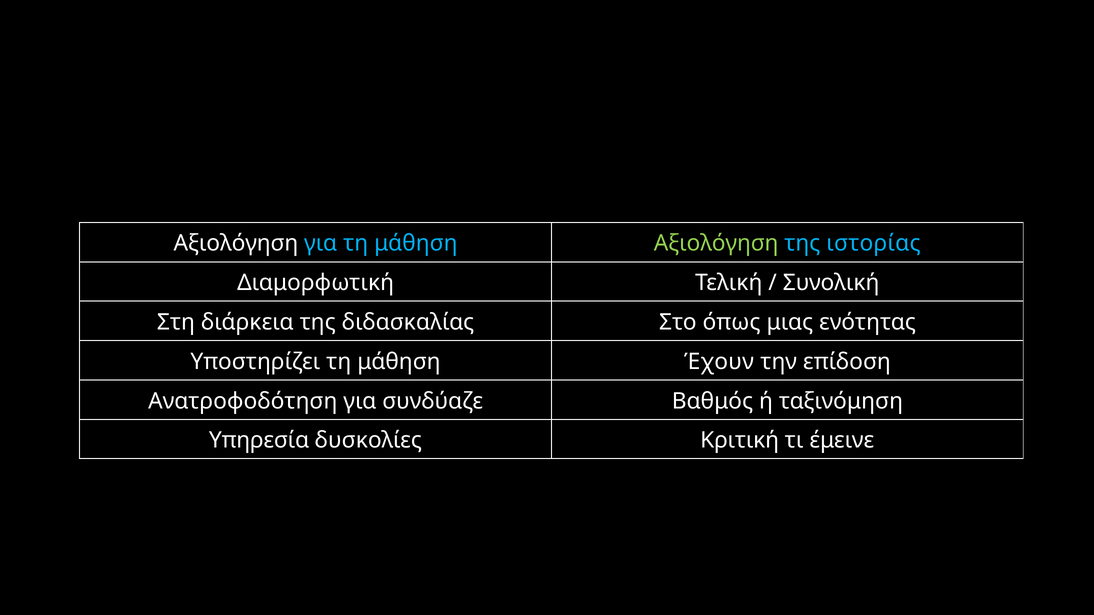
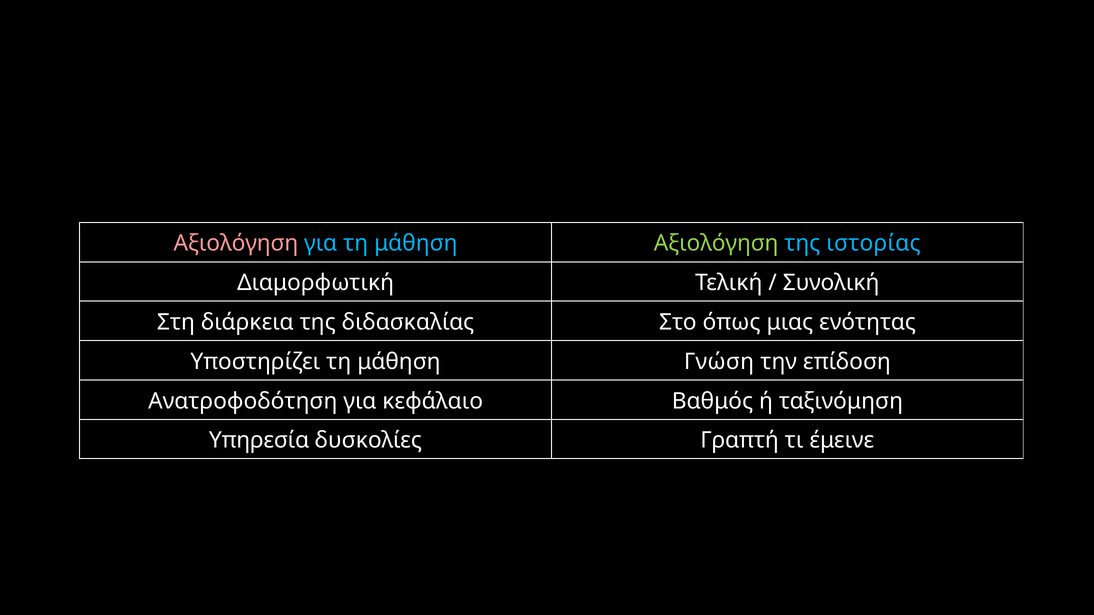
Αξιολόγηση colour: white -> pink (236, 244)
Έχουν: Έχουν -> Γνώση (719, 362)
συνδύαζε: συνδύαζε -> κεφάλαιο (433, 401)
Κριτική: Κριτική -> Γραπτή (740, 441)
